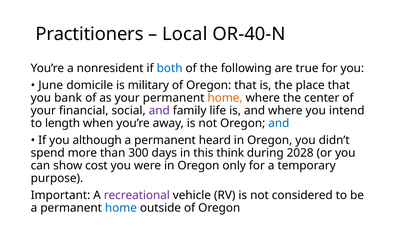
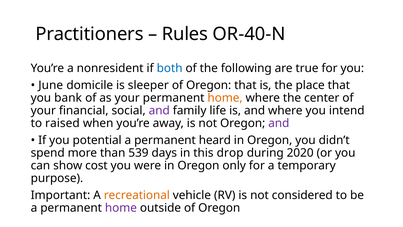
Local: Local -> Rules (185, 34)
military: military -> sleeper (148, 85)
length: length -> raised (62, 123)
and colour: blue -> purple (279, 123)
although: although -> potential (97, 140)
300: 300 -> 539 (138, 153)
think: think -> drop (230, 153)
2028: 2028 -> 2020 (300, 153)
recreational colour: purple -> orange (137, 195)
home colour: blue -> purple (121, 208)
